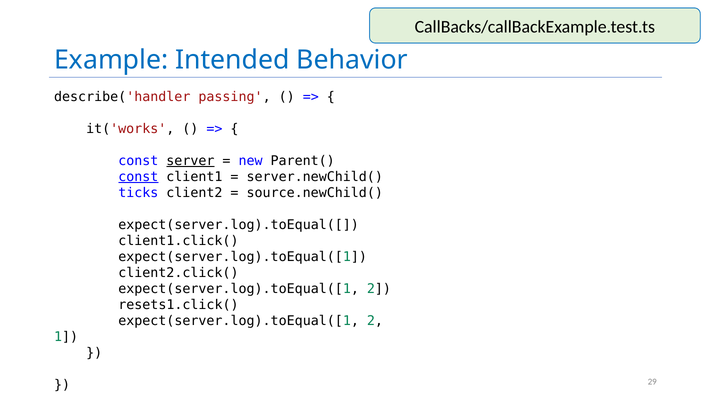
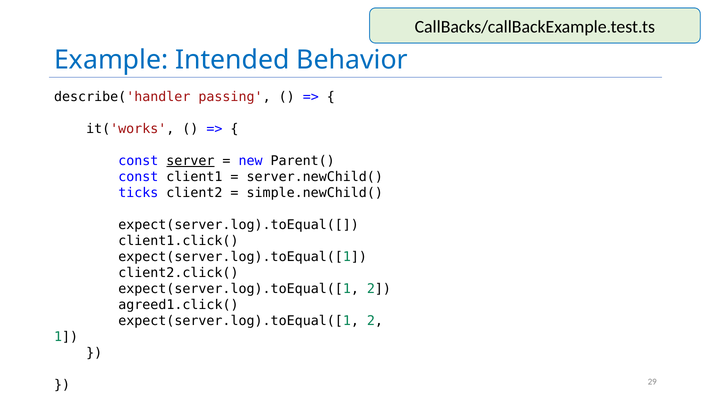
const underline: present -> none (138, 177)
source.newChild(: source.newChild( -> simple.newChild( (315, 193)
resets1.click(: resets1.click( -> agreed1.click( (178, 305)
